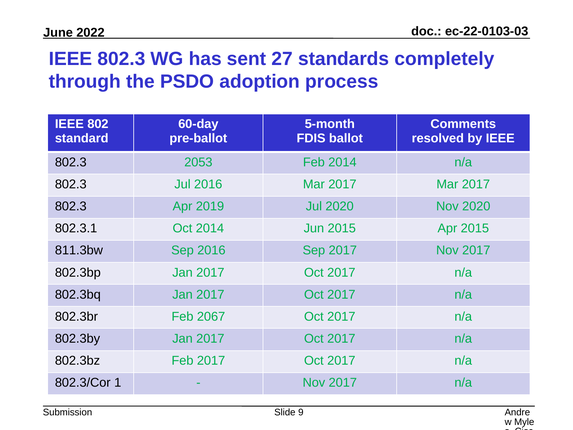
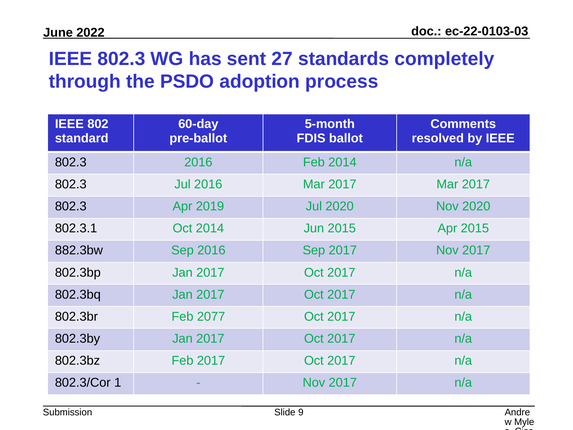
802.3 2053: 2053 -> 2016 (198, 162)
811.3bw: 811.3bw -> 882.3bw (79, 250)
2067: 2067 -> 2077 (211, 316)
